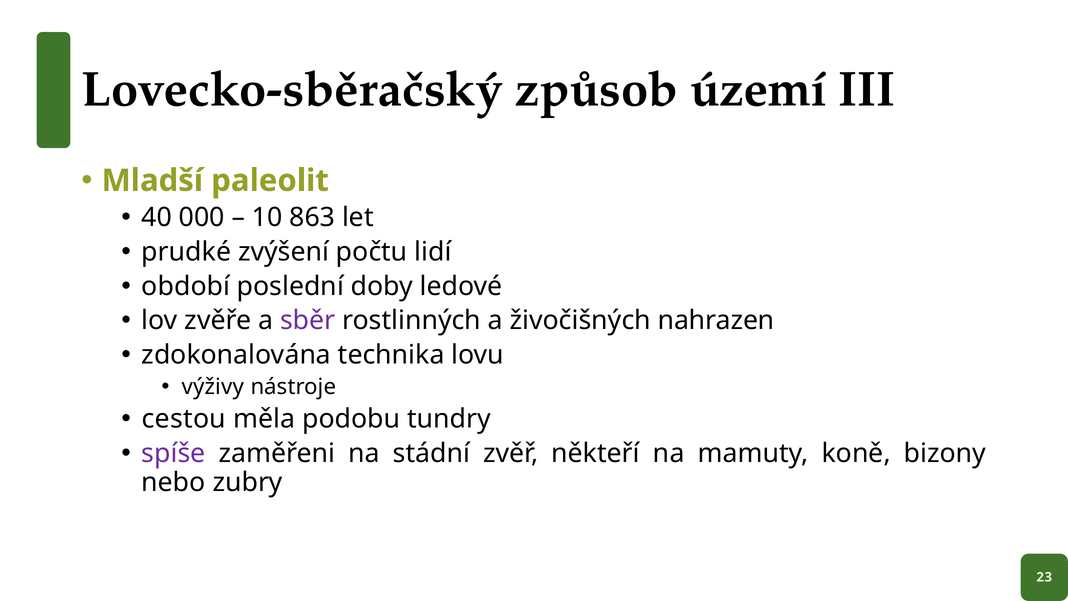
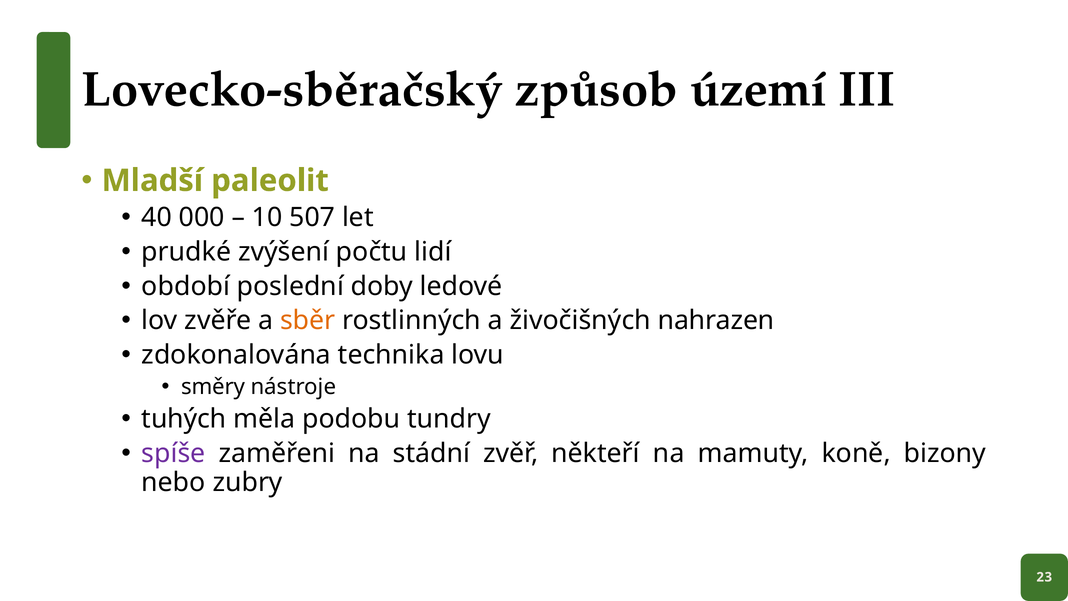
863: 863 -> 507 (312, 217)
sběr colour: purple -> orange (308, 321)
výživy: výživy -> směry (213, 387)
cestou: cestou -> tuhých (184, 419)
